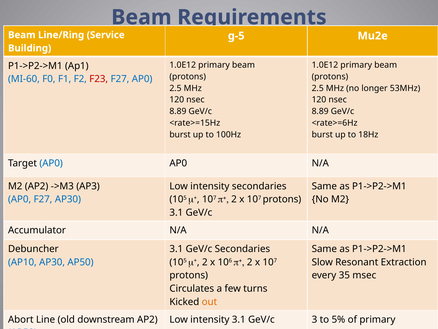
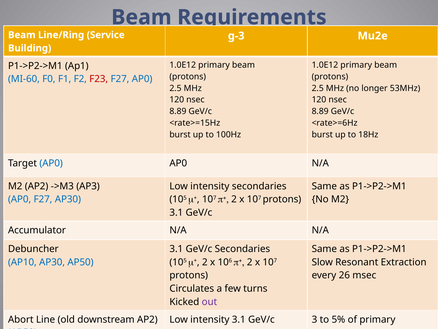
g-5: g-5 -> g-3 (236, 36)
35: 35 -> 26 (344, 275)
out colour: orange -> purple (209, 301)
